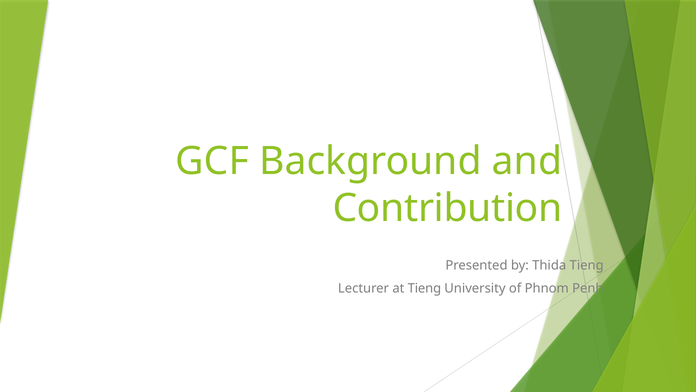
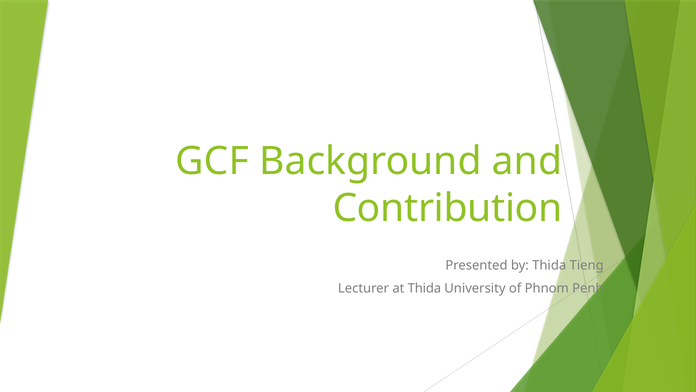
at Tieng: Tieng -> Thida (424, 288)
